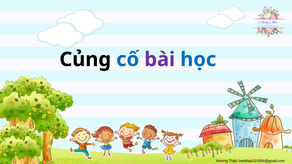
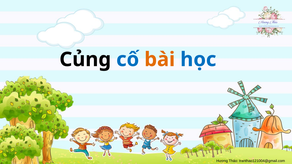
bài colour: purple -> orange (160, 60)
